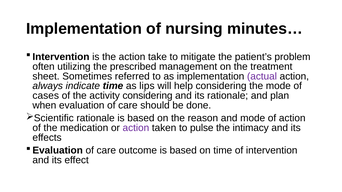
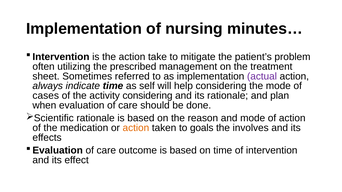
lips: lips -> self (147, 86)
action colour: purple -> orange (136, 128)
pulse: pulse -> goals (202, 128)
intimacy: intimacy -> involves (251, 128)
